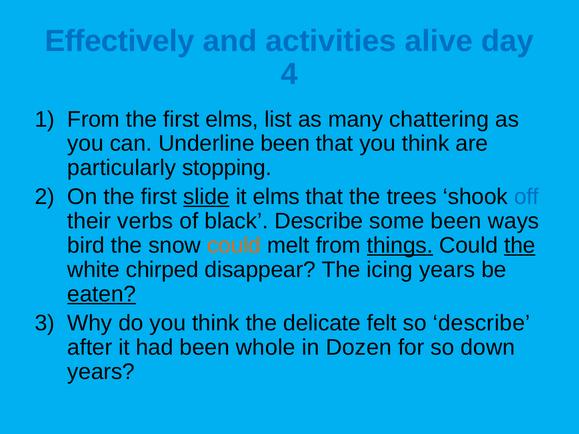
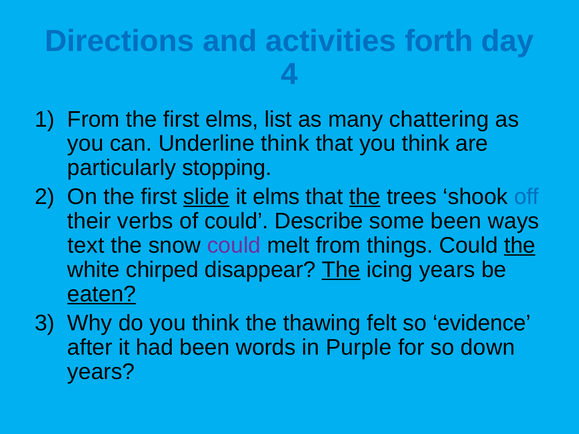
Effectively: Effectively -> Directions (119, 41)
alive: alive -> forth (439, 41)
Underline been: been -> think (285, 144)
the underline: none -> present (365, 197)
of black: black -> could (236, 221)
bird: bird -> text (86, 246)
could colour: orange -> purple (234, 246)
things underline: present -> none (400, 246)
The underline: none -> present (341, 270)
delicate: delicate -> thawing (322, 323)
so describe: describe -> evidence (482, 323)
whole: whole -> words (266, 347)
Dozen: Dozen -> Purple (359, 347)
